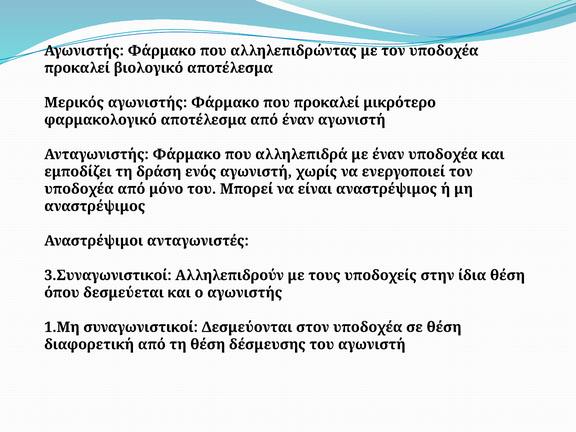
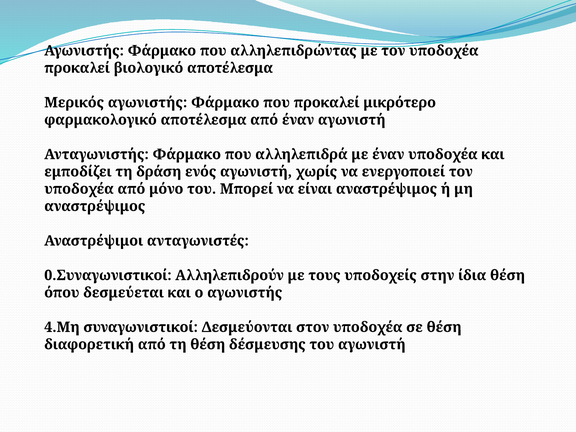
3.Συναγωνιστικοί: 3.Συναγωνιστικοί -> 0.Συναγωνιστικοί (108, 275)
1.Μη: 1.Μη -> 4.Μη (62, 327)
